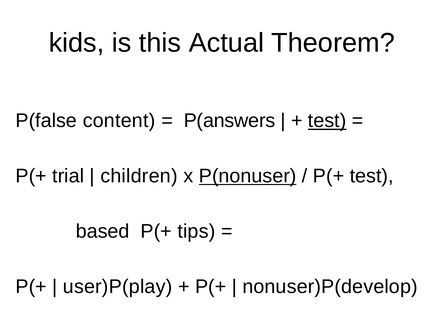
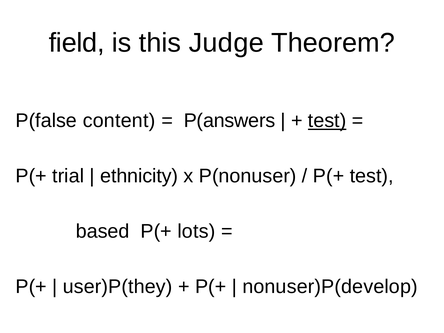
kids: kids -> field (77, 43)
Actual: Actual -> Judge (226, 43)
children: children -> ethnicity (139, 176)
P(nonuser underline: present -> none (248, 176)
tips: tips -> lots (196, 231)
user)P(play: user)P(play -> user)P(they (118, 287)
